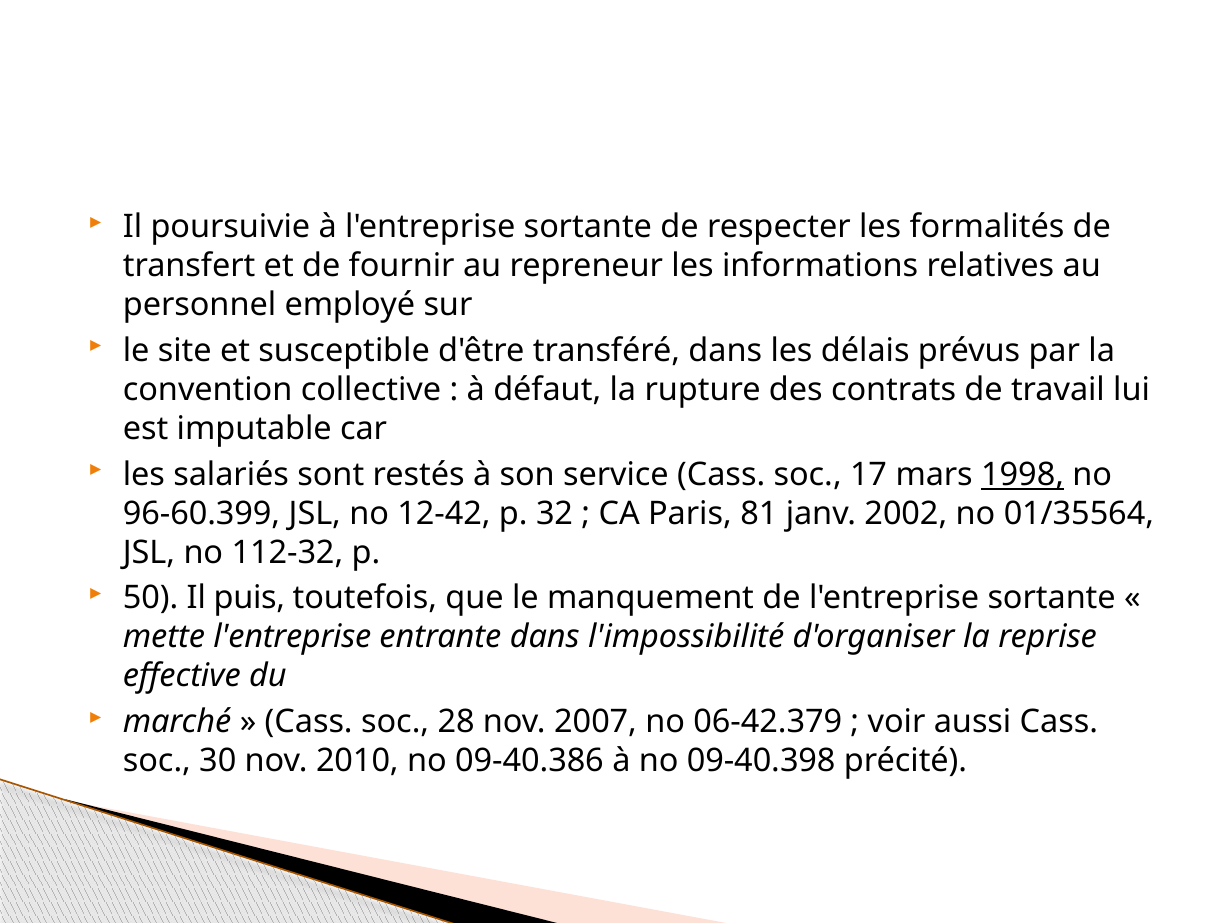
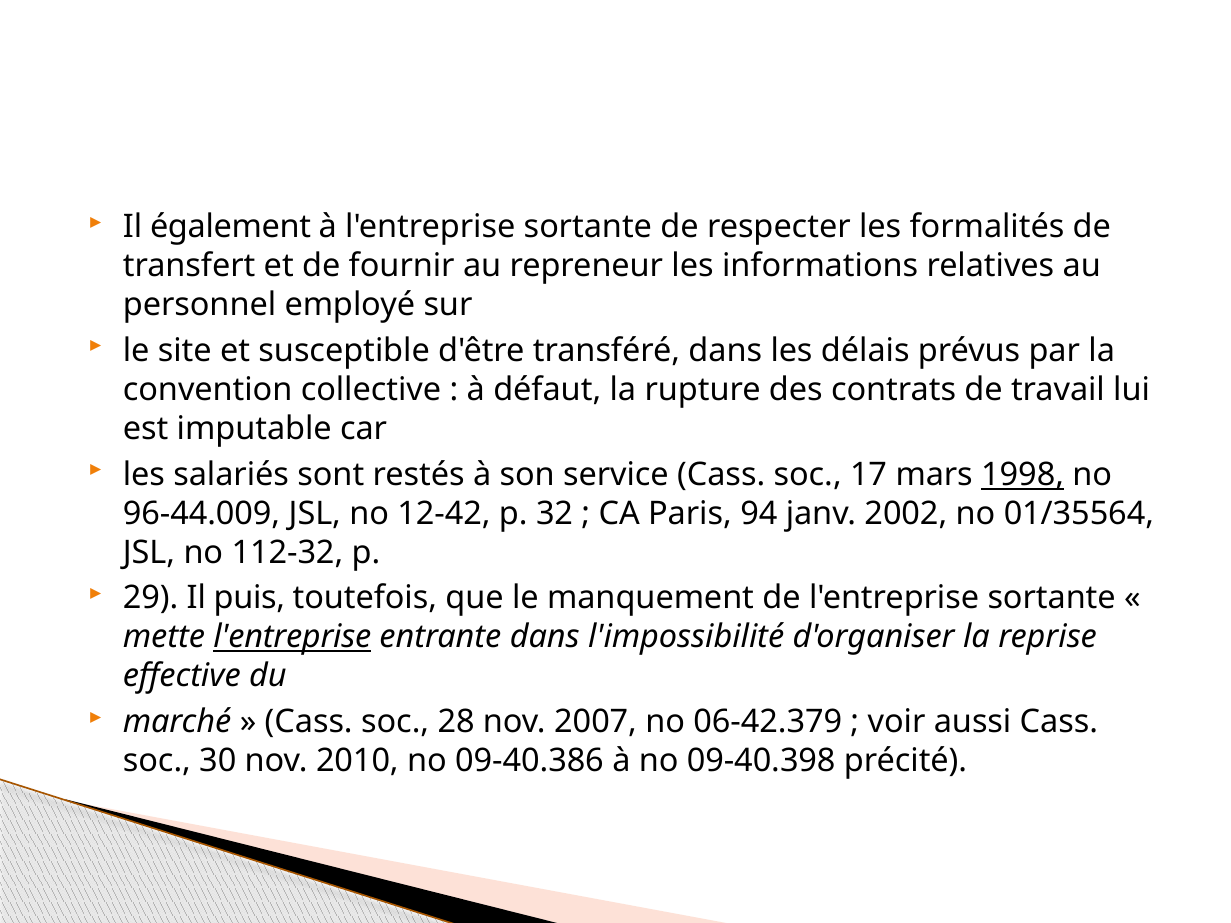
poursuivie: poursuivie -> également (231, 227)
96‐60.399: 96‐60.399 -> 96‐44.009 (202, 514)
81: 81 -> 94 (759, 514)
50: 50 -> 29 (151, 598)
l'entreprise underline: none -> present (292, 637)
